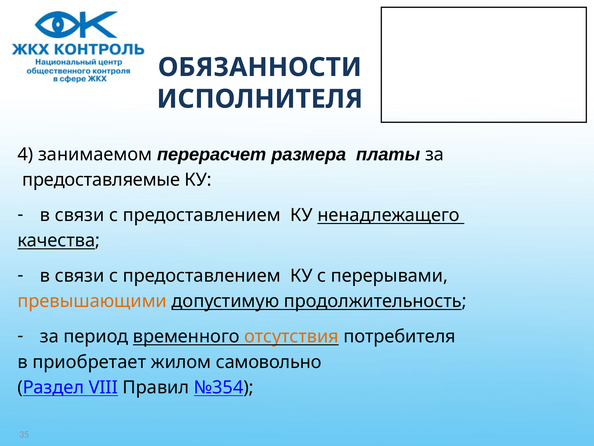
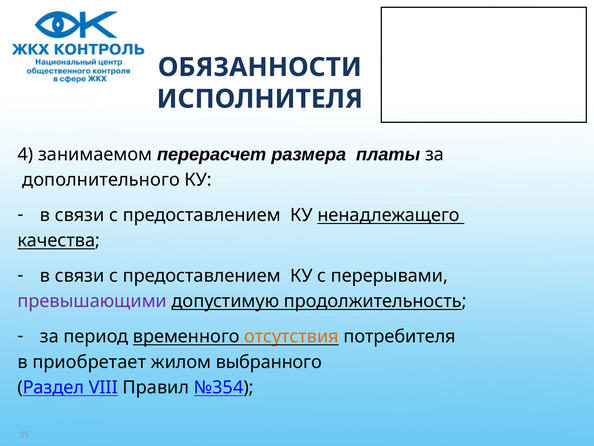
предоставляемые: предоставляемые -> дополнительного (101, 180)
превышающими colour: orange -> purple (92, 301)
самовольно: самовольно -> выбранного (269, 362)
